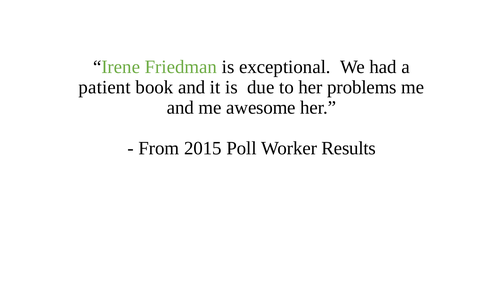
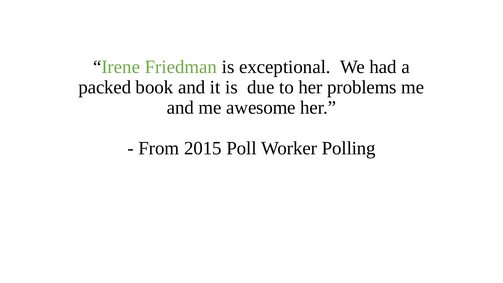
patient: patient -> packed (105, 87)
Results: Results -> Polling (349, 148)
